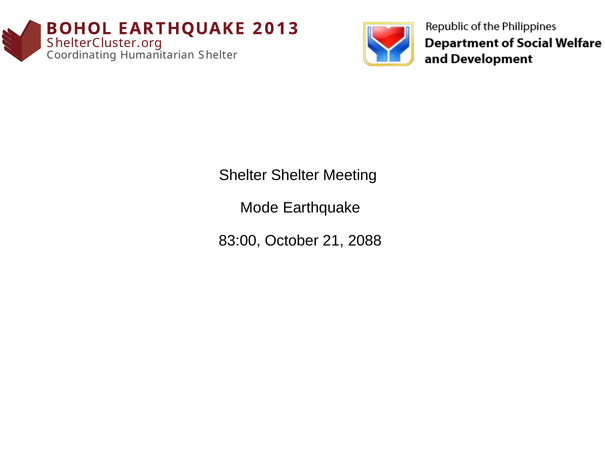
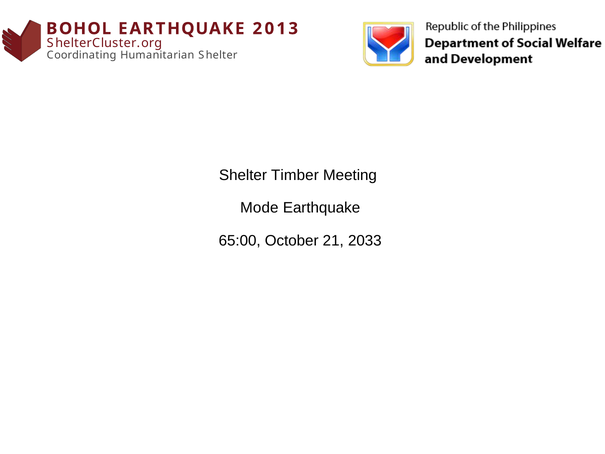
Shelter Shelter: Shelter -> Timber (295, 175)
83:00: 83:00 -> 65:00 (240, 241)
2088: 2088 -> 2033 (365, 241)
